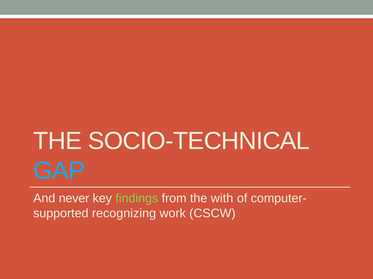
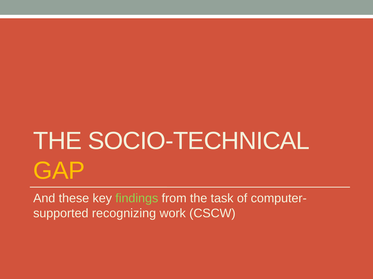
GAP colour: light blue -> yellow (59, 171)
never: never -> these (74, 199)
with: with -> task (222, 199)
